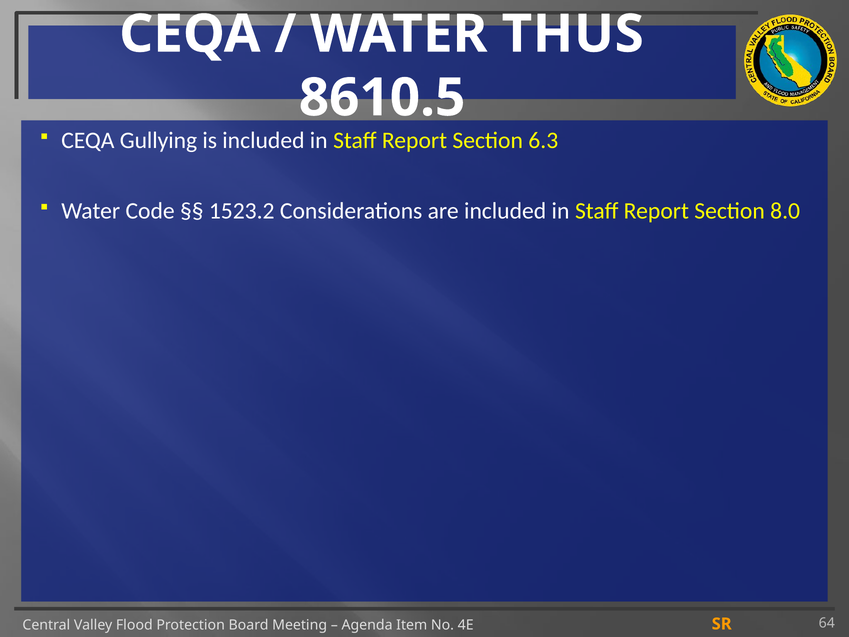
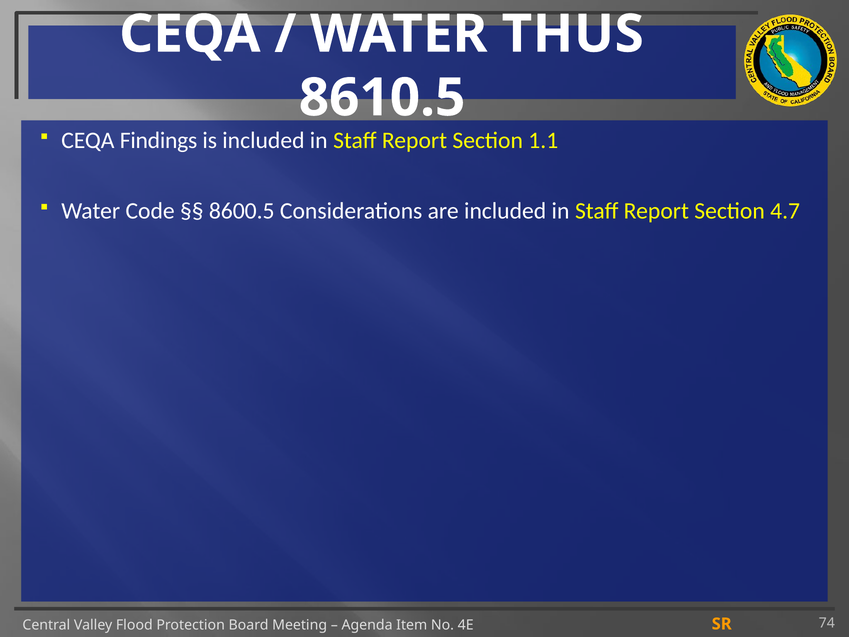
Gullying: Gullying -> Findings (159, 140)
6.3: 6.3 -> 1.1 (543, 140)
1523.2: 1523.2 -> 8600.5 (242, 211)
8.0: 8.0 -> 4.7 (785, 211)
64: 64 -> 74 (827, 623)
